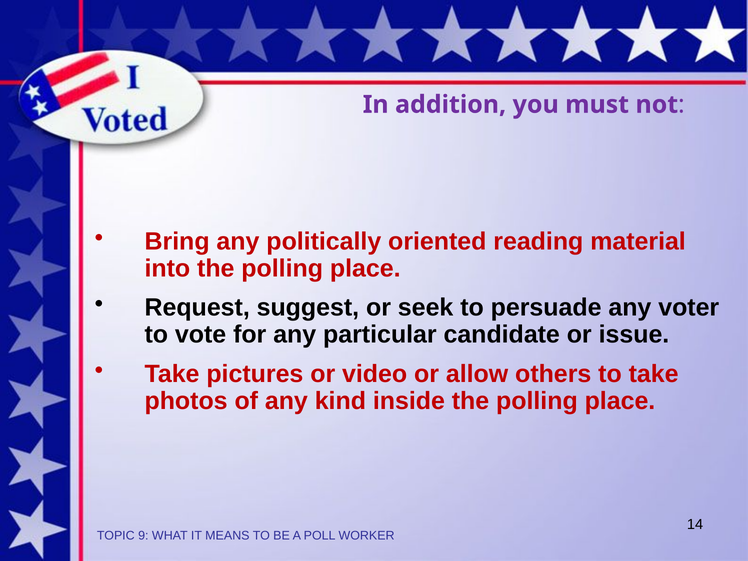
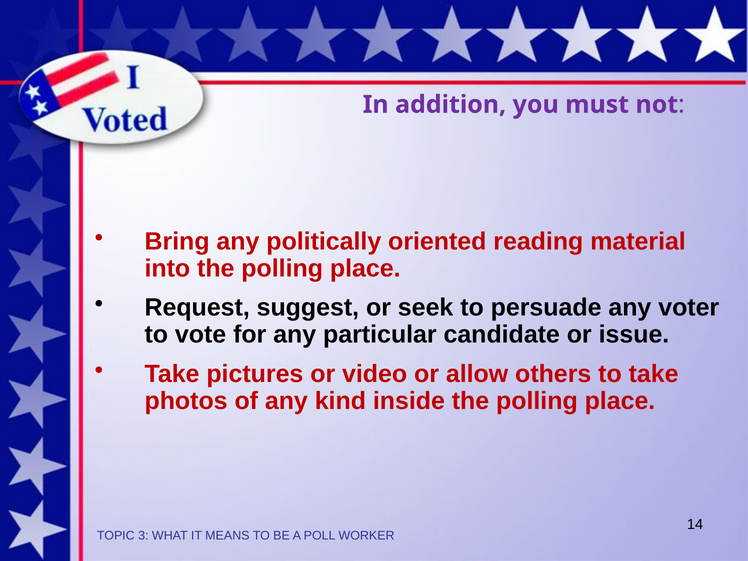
9: 9 -> 3 (143, 536)
